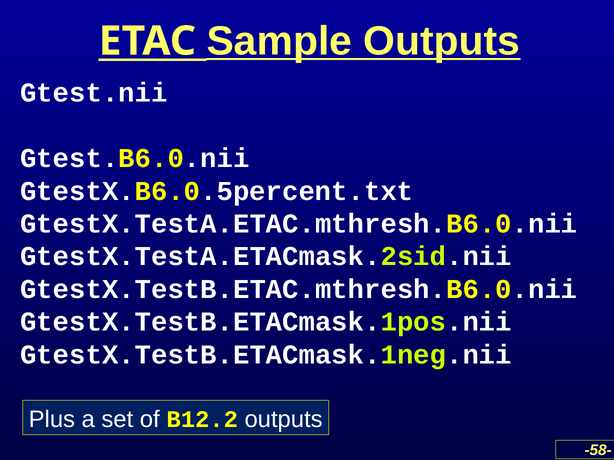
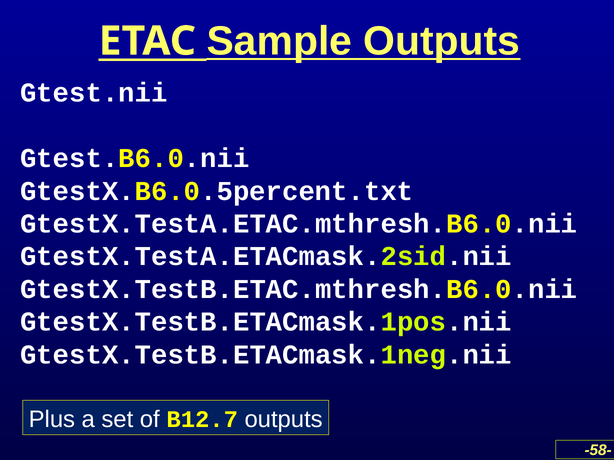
B12.2: B12.2 -> B12.7 (202, 420)
